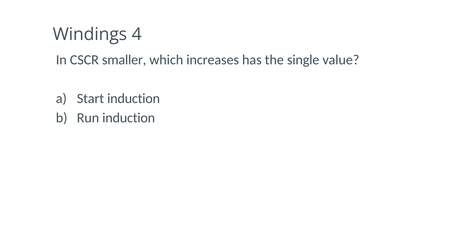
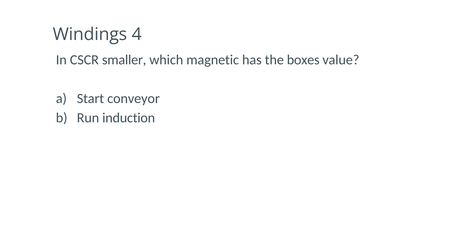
increases: increases -> magnetic (213, 60)
single: single -> boxes (303, 60)
Start induction: induction -> conveyor (134, 99)
